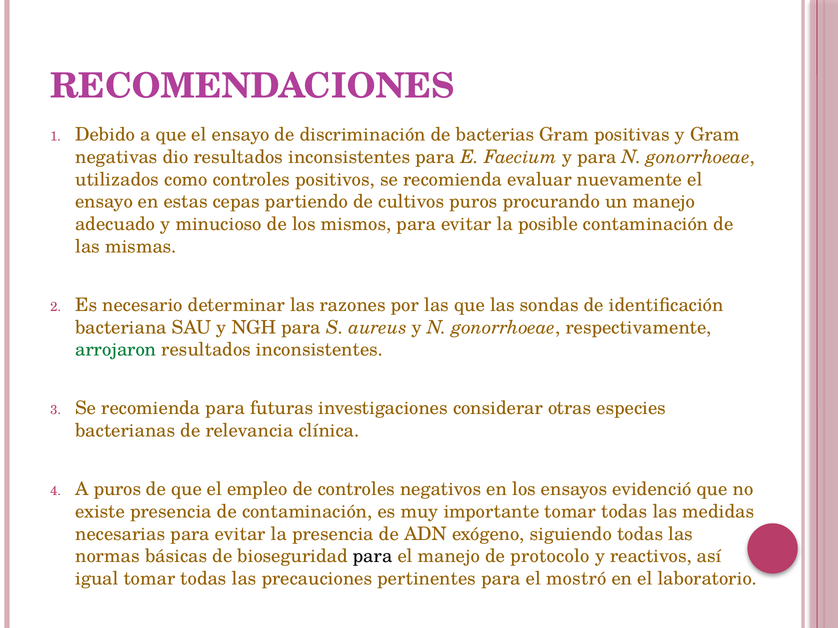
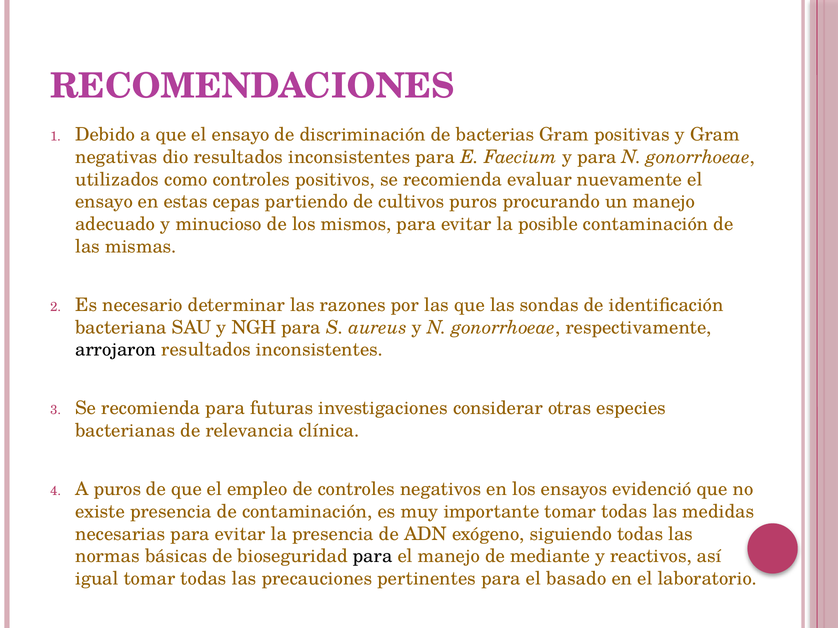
arrojaron colour: green -> black (116, 350)
protocolo: protocolo -> mediante (550, 557)
mostró: mostró -> basado (576, 579)
